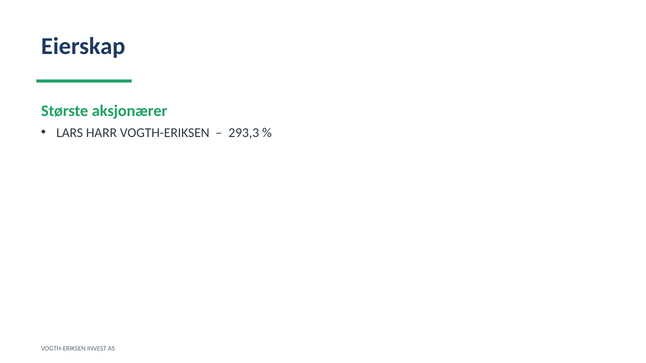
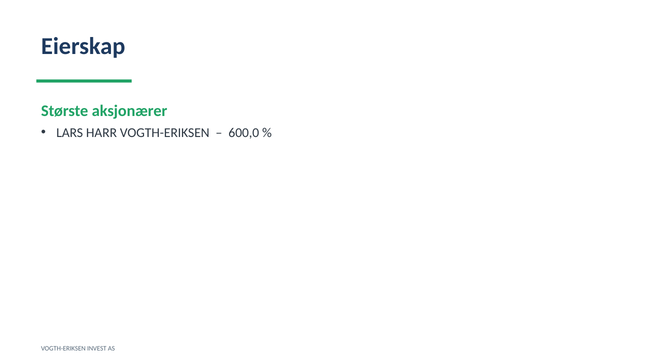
293,3: 293,3 -> 600,0 (244, 133)
